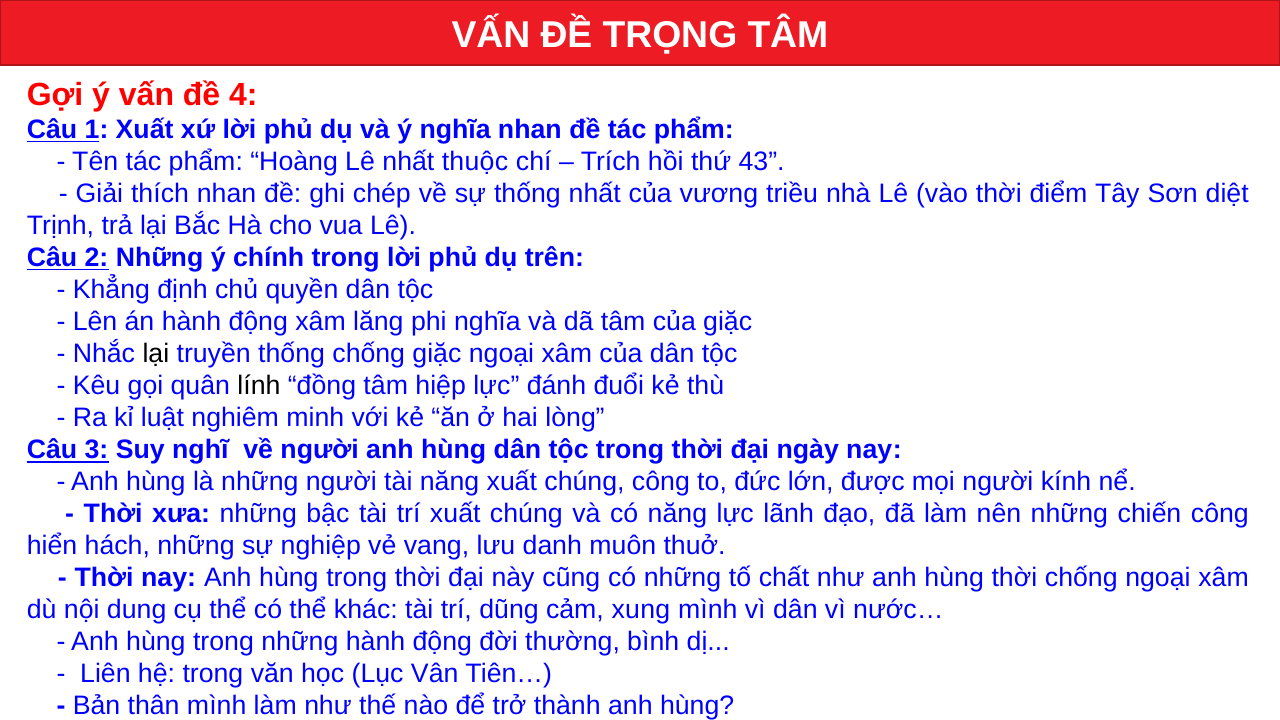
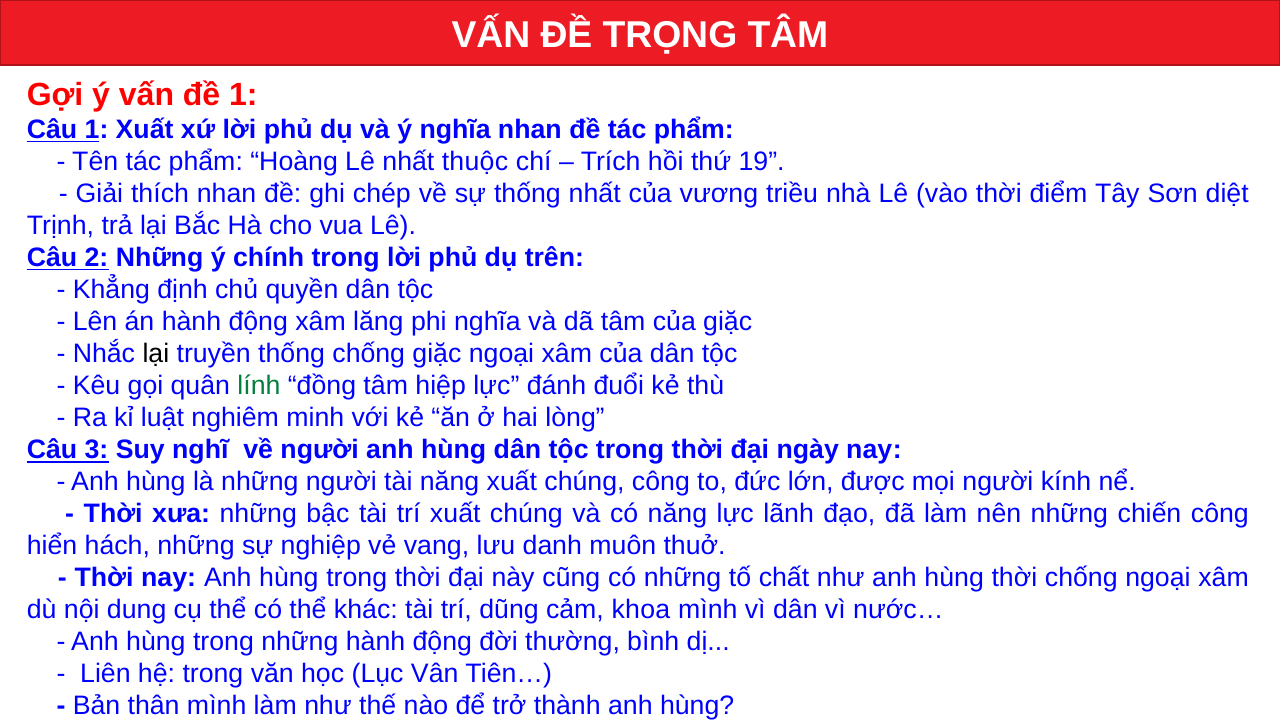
đề 4: 4 -> 1 (243, 95)
43: 43 -> 19 (762, 162)
lính colour: black -> green (259, 386)
xung: xung -> khoa (641, 610)
